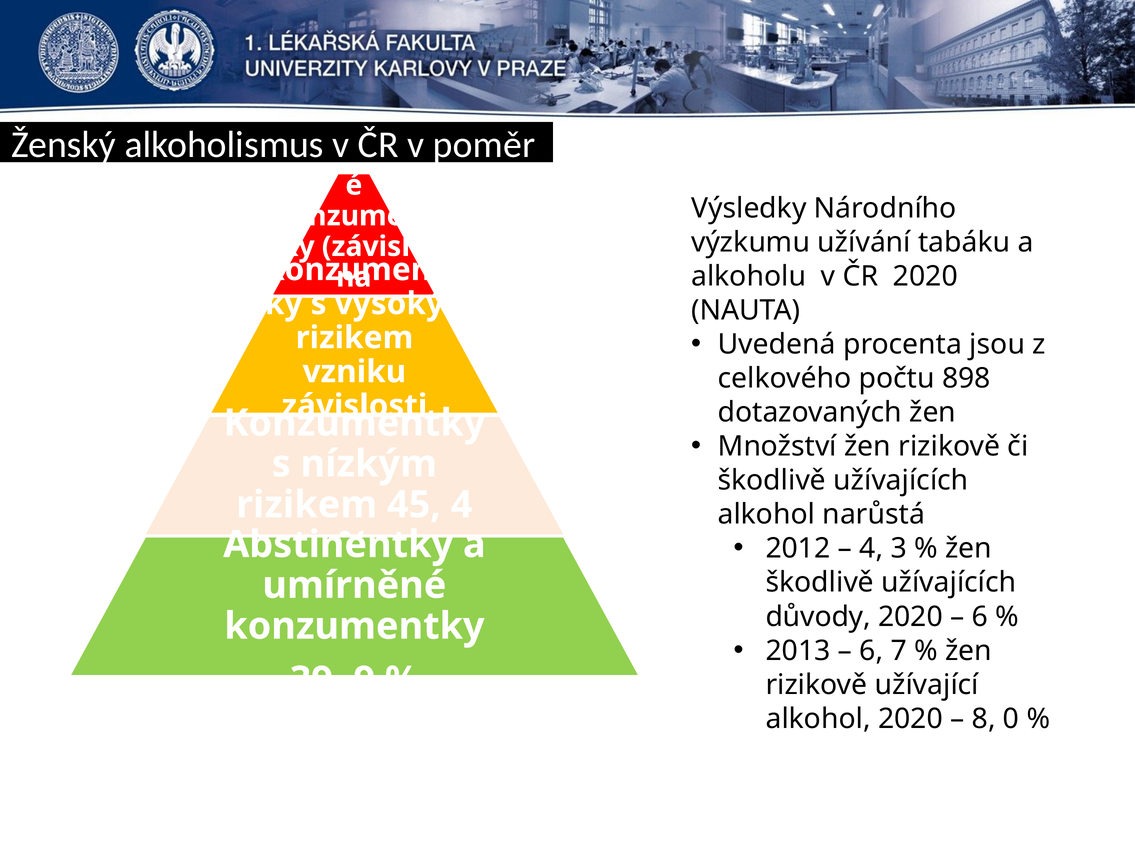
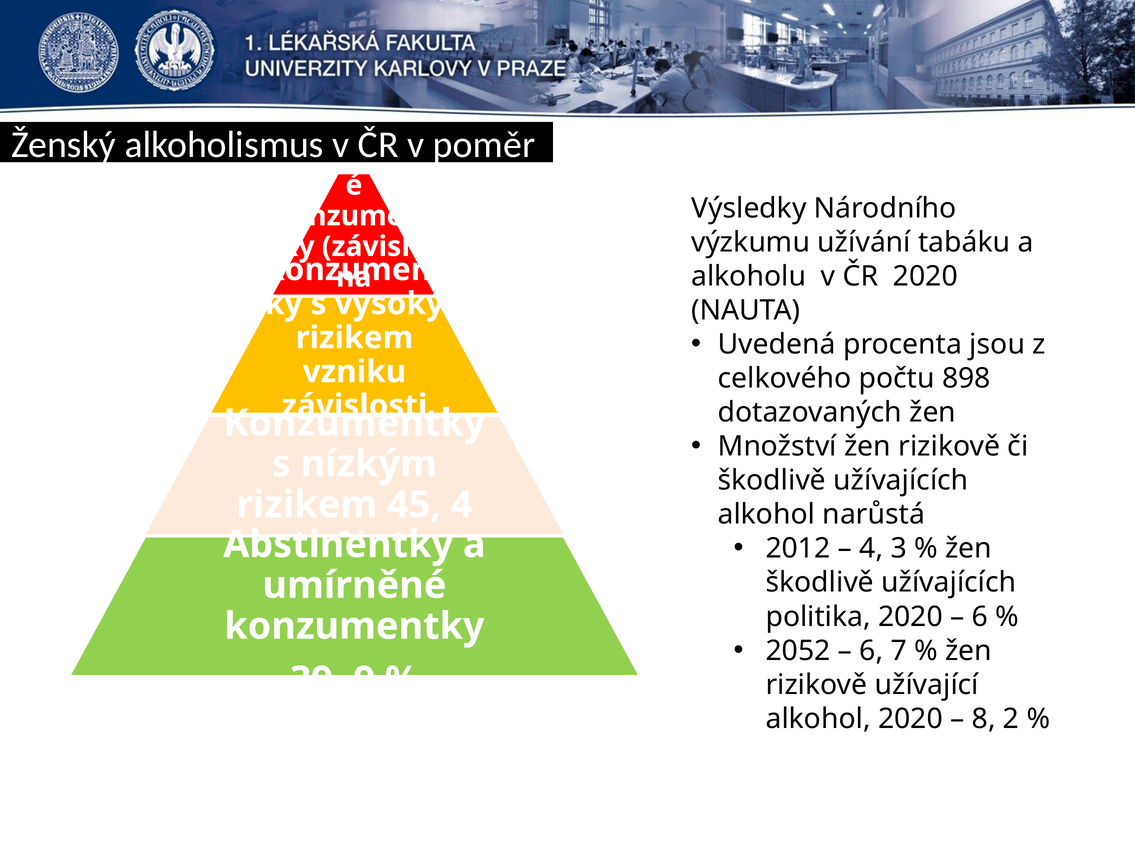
důvody: důvody -> politika (818, 617)
2013: 2013 -> 2052 (798, 651)
8 0: 0 -> 2 (1011, 719)
